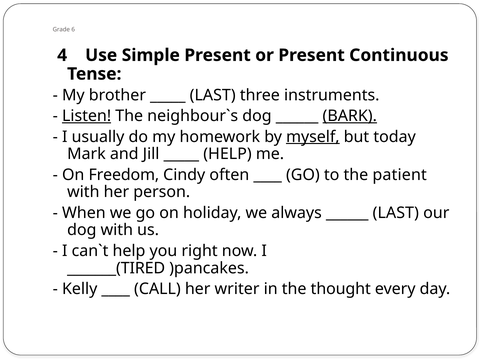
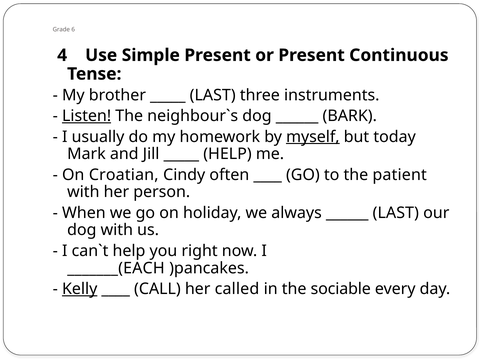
BARK underline: present -> none (350, 116)
Freedom: Freedom -> Croatian (124, 175)
_______(TIRED: _______(TIRED -> _______(EACH (116, 268)
Kelly underline: none -> present (80, 289)
writer: writer -> called (237, 289)
thought: thought -> sociable (341, 289)
